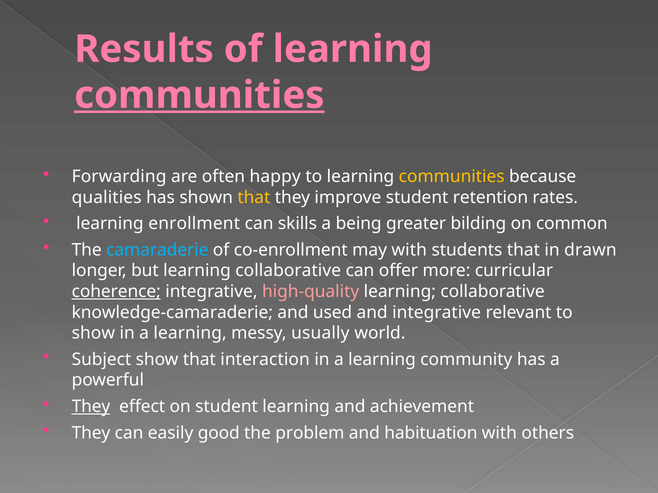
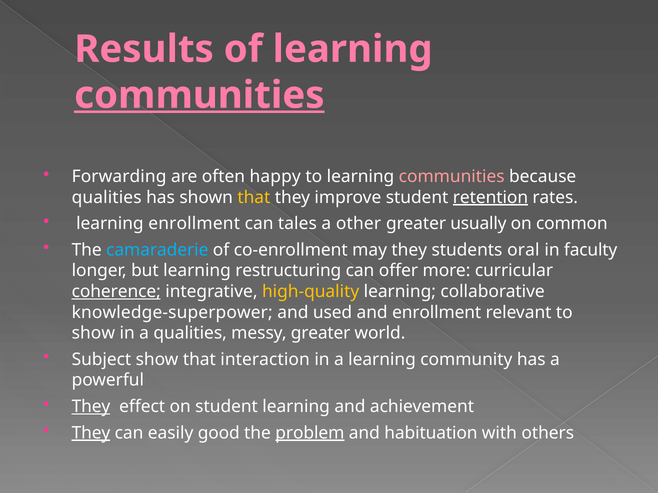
communities colour: yellow -> pink (452, 177)
retention underline: none -> present (491, 198)
skills: skills -> tales (297, 224)
being: being -> other (359, 224)
bilding: bilding -> usually (478, 224)
may with: with -> they (409, 250)
students that: that -> oral (523, 250)
drawn: drawn -> faculty (591, 250)
but learning collaborative: collaborative -> restructuring (288, 271)
high-quality colour: pink -> yellow (311, 292)
knowledge-camaraderie: knowledge-camaraderie -> knowledge-superpower (172, 313)
and integrative: integrative -> enrollment (437, 313)
learning: learning -> qualities (190, 333)
messy usually: usually -> greater (321, 333)
They underline: none -> present (91, 433)
problem underline: none -> present (310, 433)
